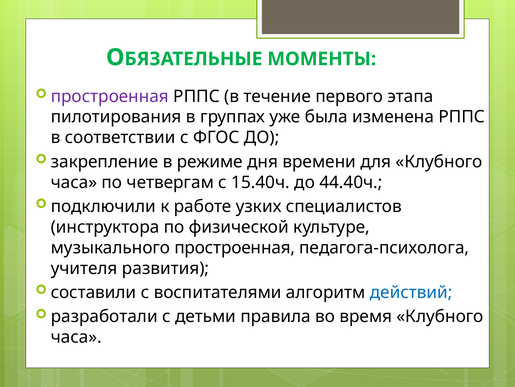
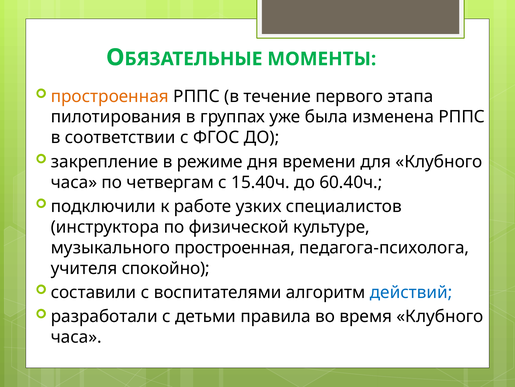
простроенная colour: purple -> orange (110, 96)
44.40ч: 44.40ч -> 60.40ч (351, 182)
развития: развития -> спокойно (166, 268)
